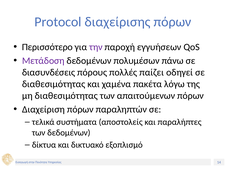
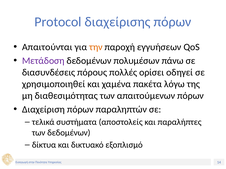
Περισσότερο: Περισσότερο -> Απαιτούνται (47, 47)
την colour: purple -> orange (96, 47)
παίζει: παίζει -> ορίσει (152, 73)
διαθεσιμότητας: διαθεσιμότητας -> χρησιμοποιηθεί (54, 84)
